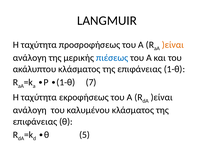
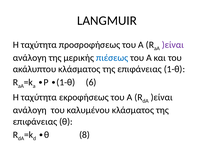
)είναι colour: orange -> purple (173, 45)
7: 7 -> 6 (91, 83)
5: 5 -> 8 (85, 135)
